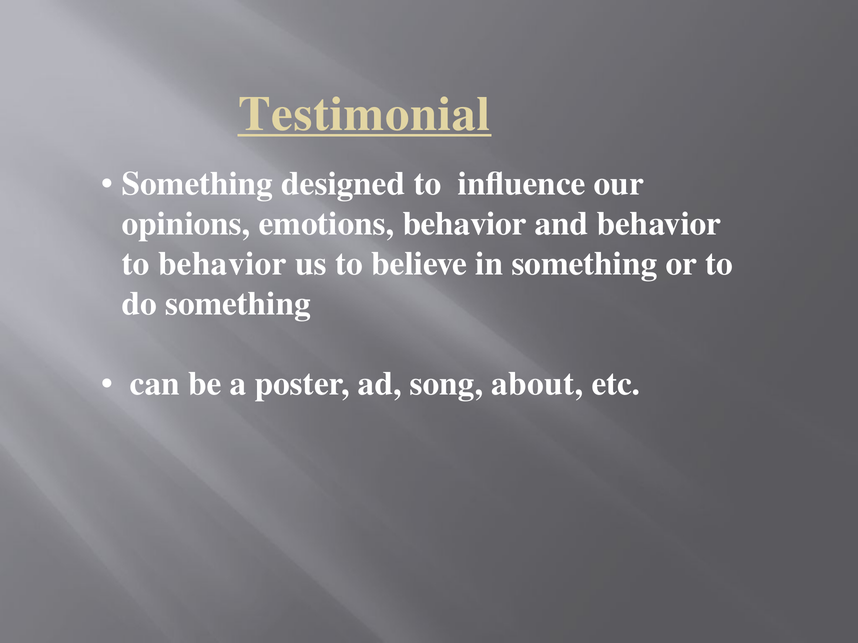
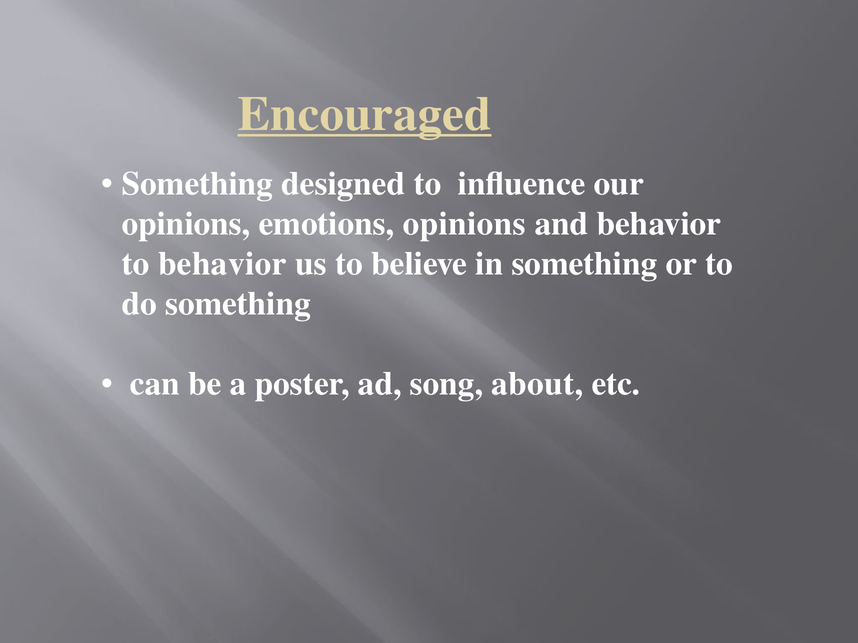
Testimonial: Testimonial -> Encouraged (364, 114)
emotions behavior: behavior -> opinions (464, 224)
